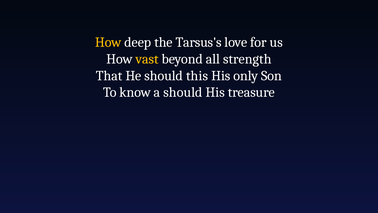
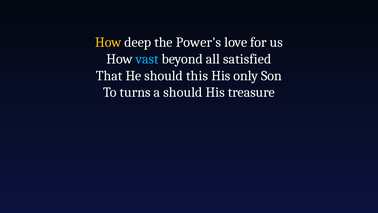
Tarsus's: Tarsus's -> Power's (198, 42)
vast colour: yellow -> light blue (147, 59)
strength: strength -> satisfied (247, 59)
know: know -> turns (135, 92)
